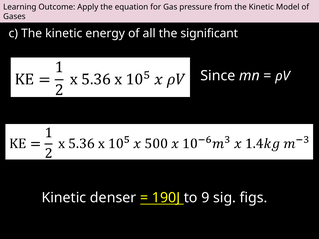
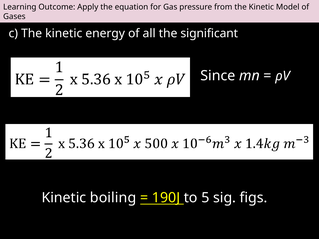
denser: denser -> boiling (113, 198)
9: 9 -> 5 (205, 198)
